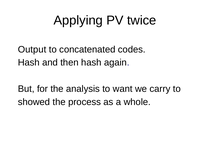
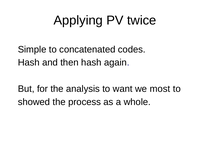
Output: Output -> Simple (32, 49)
carry: carry -> most (160, 89)
